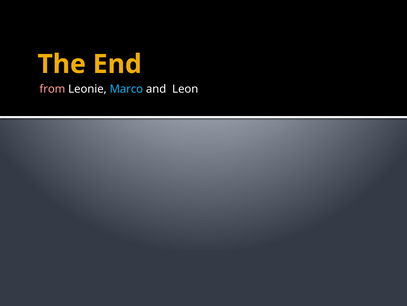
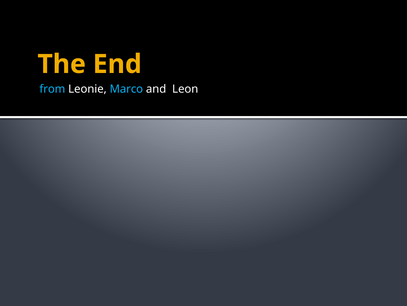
from colour: pink -> light blue (52, 89)
